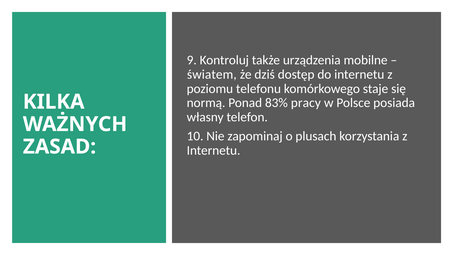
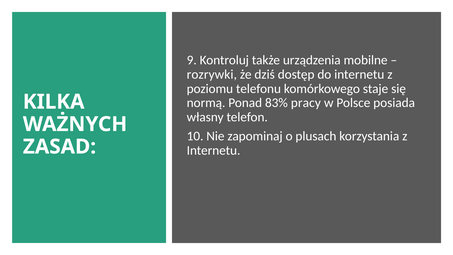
światem: światem -> rozrywki (212, 74)
